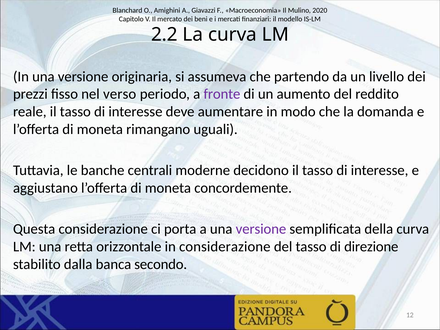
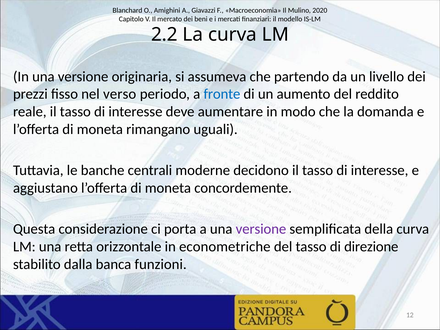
fronte colour: purple -> blue (222, 94)
in considerazione: considerazione -> econometriche (225, 247)
secondo: secondo -> funzioni (161, 264)
